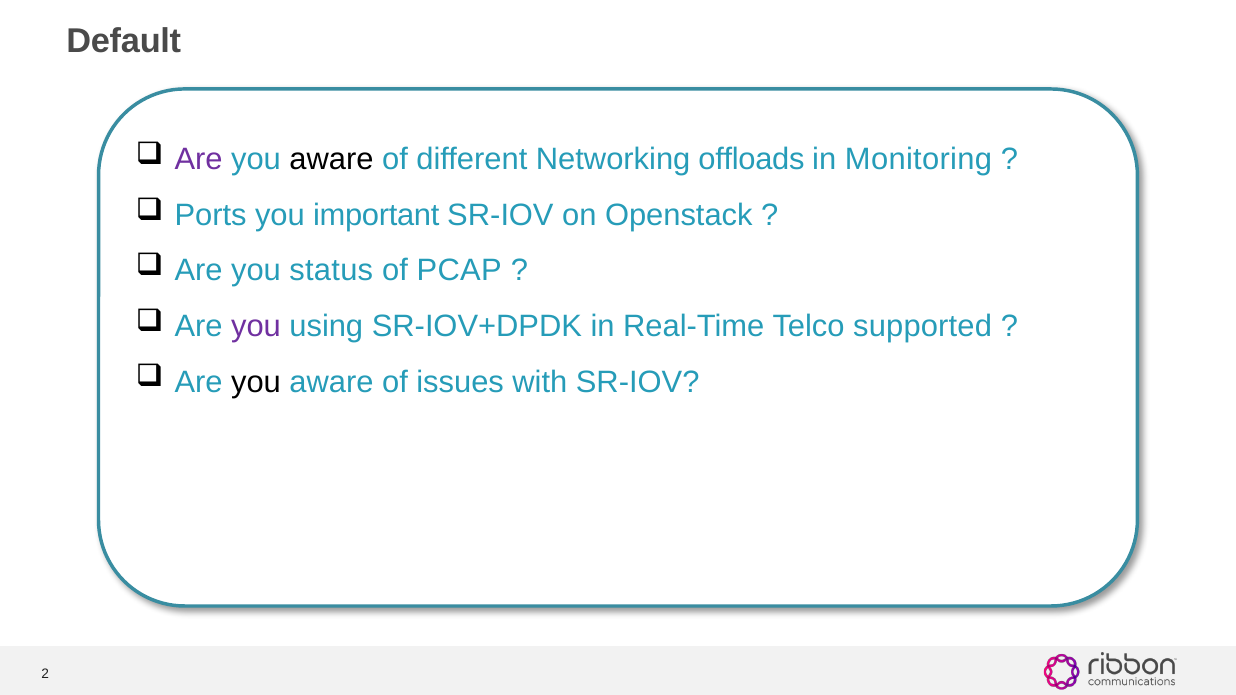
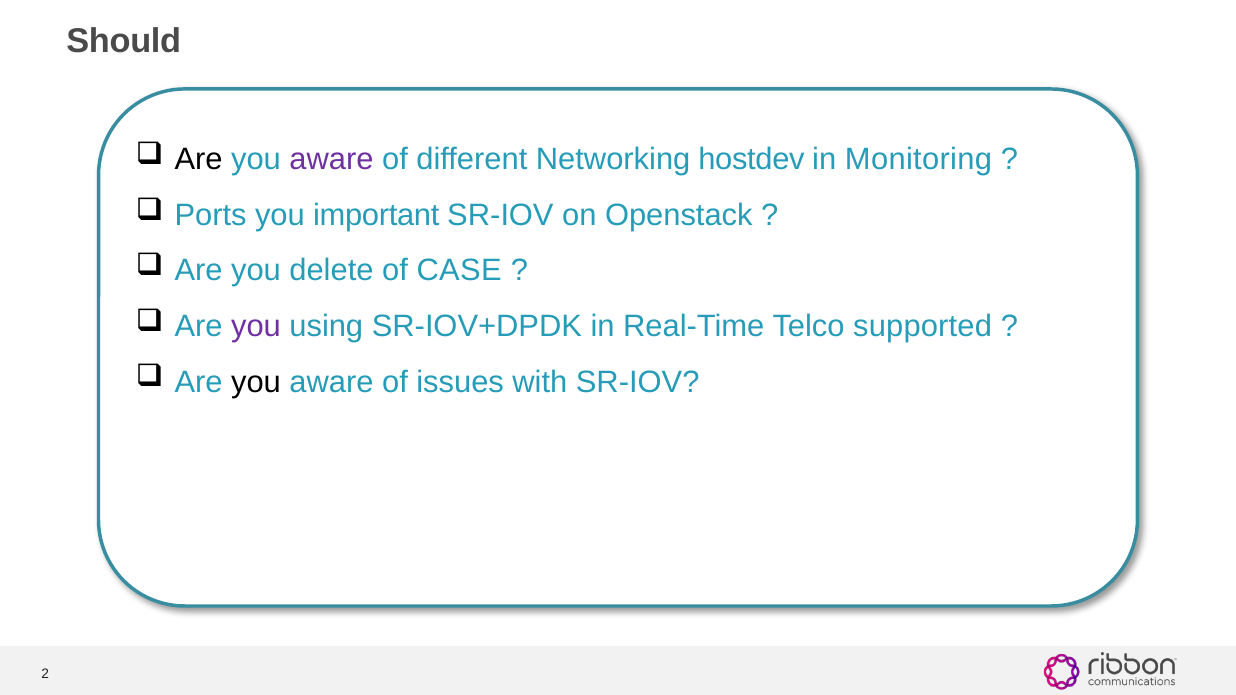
Default: Default -> Should (124, 41)
Are colour: purple -> black (199, 160)
aware colour: black -> purple (331, 160)
offloads: offloads -> hostdev (751, 160)
status: status -> delete (331, 271)
PCAP: PCAP -> CASE (459, 271)
